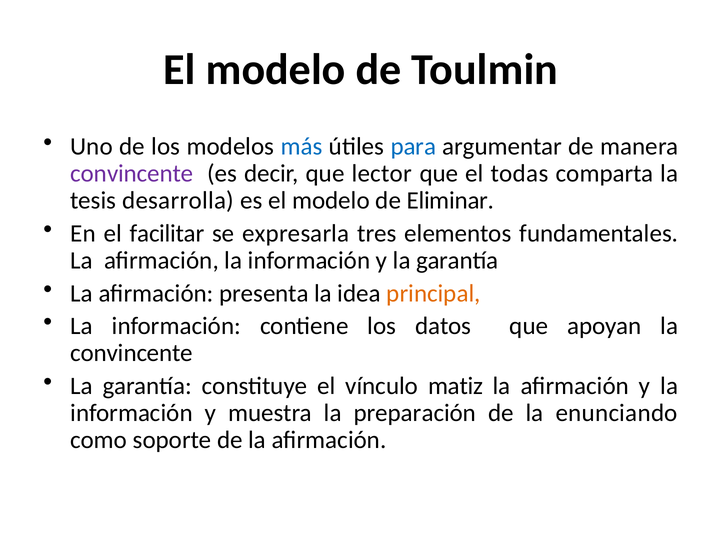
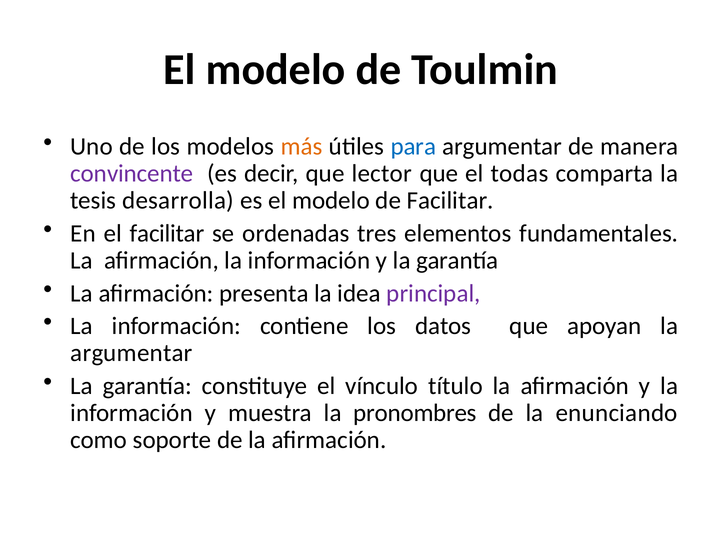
más colour: blue -> orange (302, 147)
de Eliminar: Eliminar -> Facilitar (450, 201)
expresarla: expresarla -> ordenadas (296, 234)
principal colour: orange -> purple (433, 294)
convincente: convincente -> argumentar (131, 353)
matiz: matiz -> título (455, 386)
preparación: preparación -> pronombres (415, 413)
